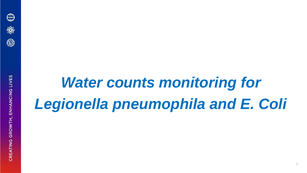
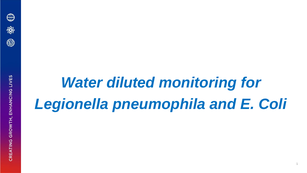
counts: counts -> diluted (131, 83)
